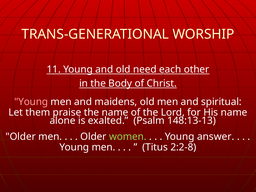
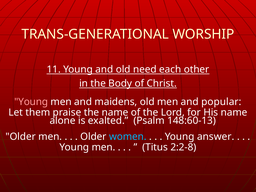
spiritual: spiritual -> popular (221, 102)
148:13-13: 148:13-13 -> 148:60-13 (192, 121)
women colour: light green -> light blue (128, 137)
